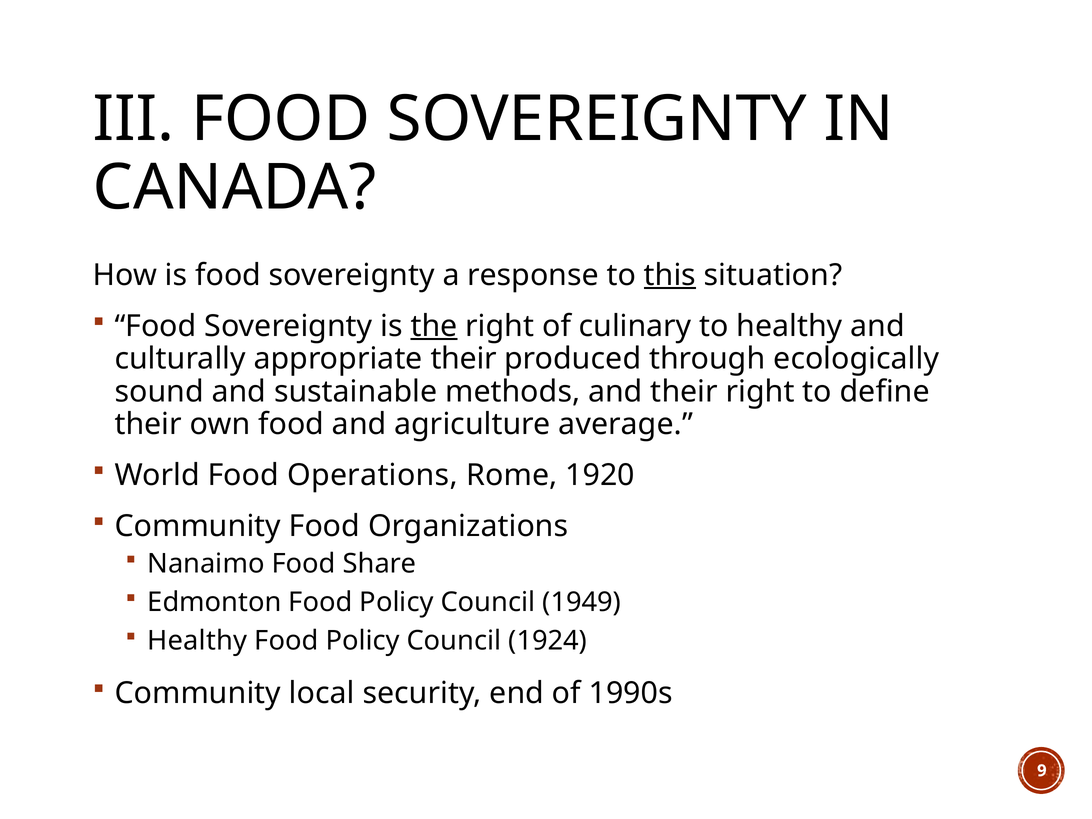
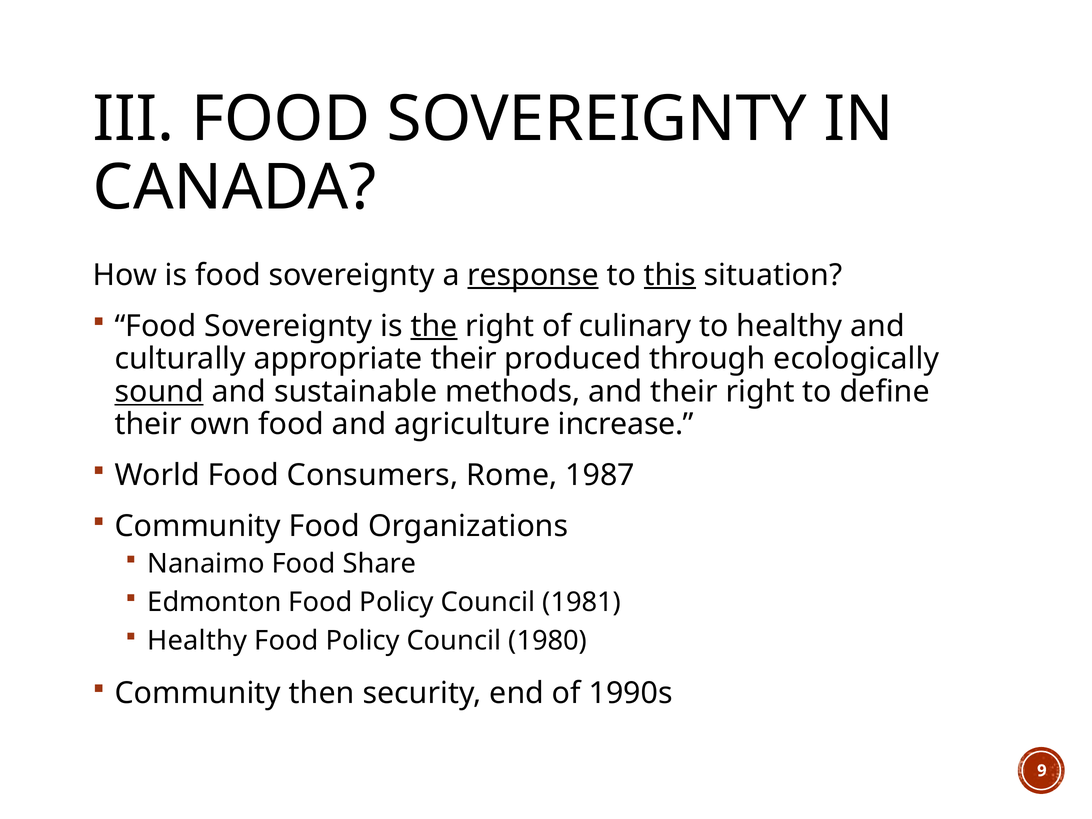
response underline: none -> present (533, 275)
sound underline: none -> present (159, 392)
average: average -> increase (626, 424)
Operations: Operations -> Consumers (373, 475)
1920: 1920 -> 1987 (600, 475)
1949: 1949 -> 1981 (582, 602)
1924: 1924 -> 1980 (548, 641)
local: local -> then (322, 693)
